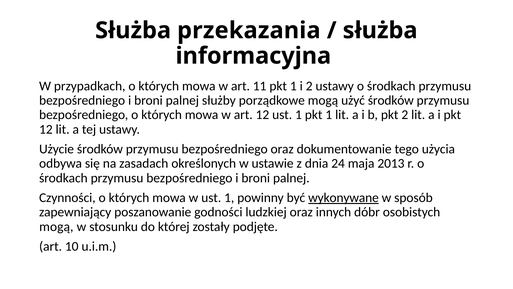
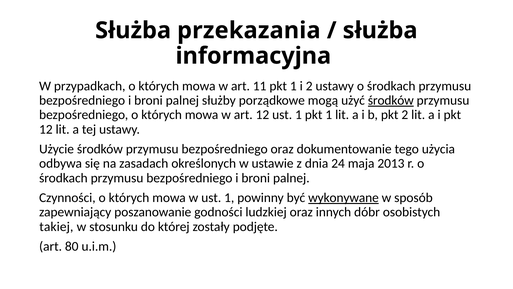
środków underline: none -> present (391, 100)
mogą: mogą -> takiej (56, 226)
10: 10 -> 80 (72, 246)
